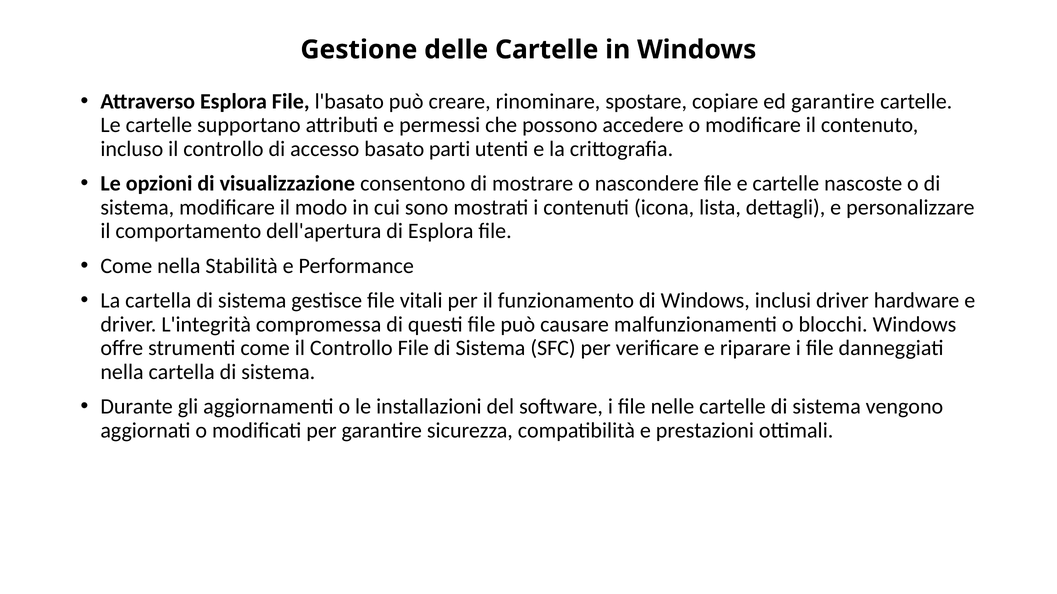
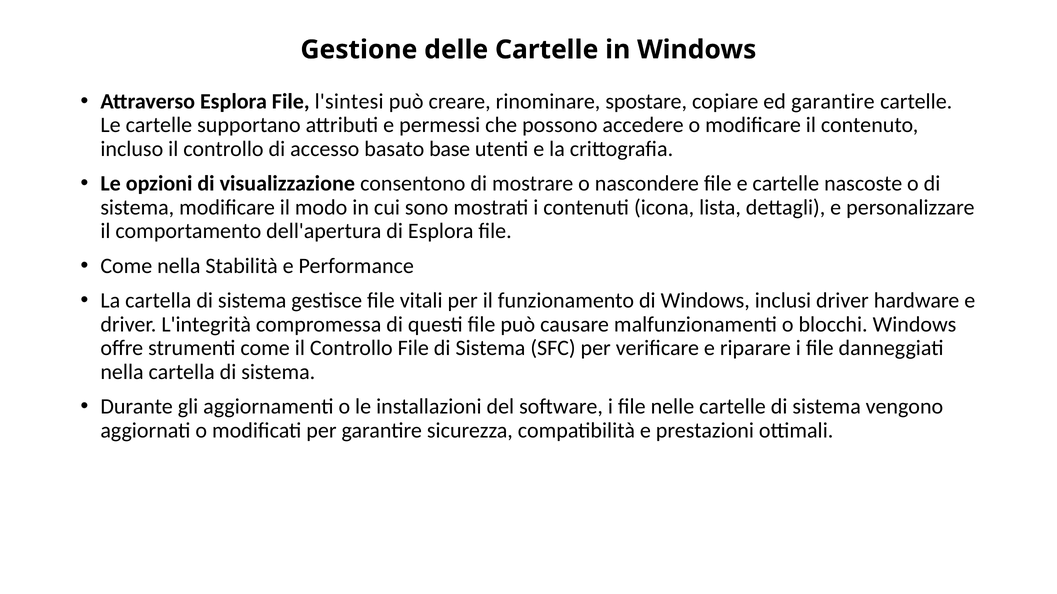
l'basato: l'basato -> l'sintesi (349, 101)
parti: parti -> base (450, 149)
